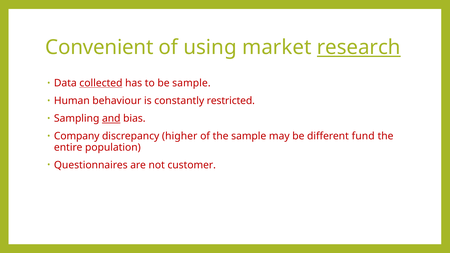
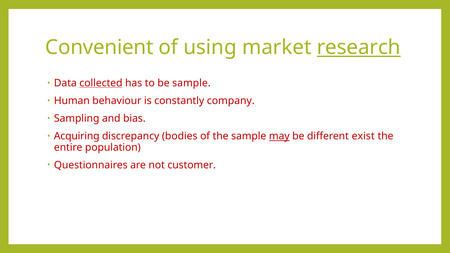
restricted: restricted -> company (231, 101)
and underline: present -> none (111, 119)
Company: Company -> Acquiring (77, 136)
higher: higher -> bodies (180, 136)
may underline: none -> present (279, 136)
fund: fund -> exist (363, 136)
